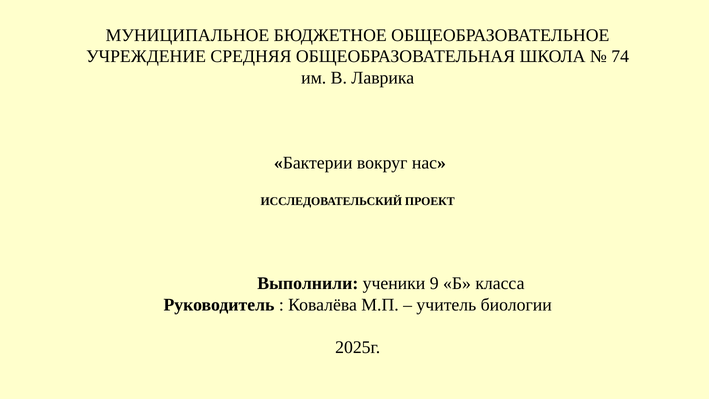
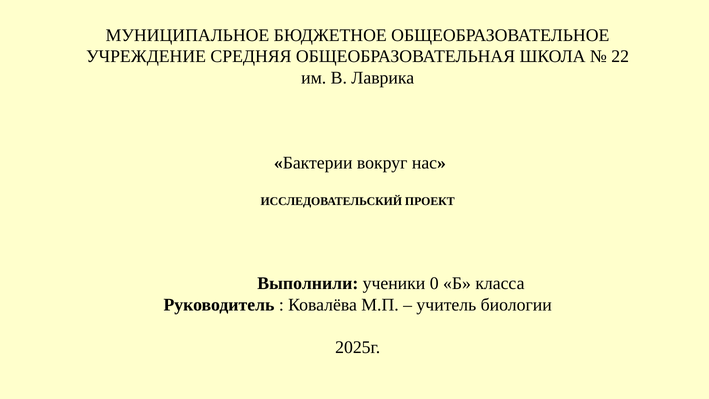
74: 74 -> 22 (620, 57)
9: 9 -> 0 (434, 283)
